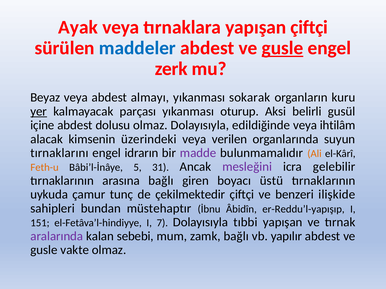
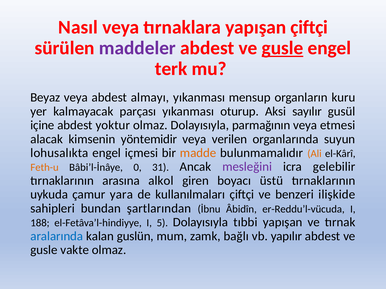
Ayak: Ayak -> Nasıl (78, 27)
maddeler colour: blue -> purple (137, 48)
zerk: zerk -> terk (171, 69)
sokarak: sokarak -> mensup (250, 98)
yer underline: present -> none (39, 111)
belirli: belirli -> sayılır (307, 111)
dolusu: dolusu -> yoktur (113, 125)
edildiğinde: edildiğinde -> parmağının (261, 125)
ihtilâm: ihtilâm -> etmesi (338, 125)
üzerindeki: üzerindeki -> yöntemidir (149, 139)
tırnaklarını: tırnaklarını -> lohusalıkta (59, 153)
idrarın: idrarın -> içmesi (141, 153)
madde colour: purple -> orange (198, 153)
5: 5 -> 0 (138, 168)
arasına bağlı: bağlı -> alkol (161, 181)
tunç: tunç -> yara (121, 195)
çekilmektedir: çekilmektedir -> kullanılmaları (190, 195)
müstehaptır: müstehaptır -> şartlarından (159, 209)
er-Reddu’l-yapışıp: er-Reddu’l-yapışıp -> er-Reddu’l-vücuda (303, 209)
151: 151 -> 188 (40, 223)
7: 7 -> 5 (162, 223)
aralarında colour: purple -> blue (57, 236)
sebebi: sebebi -> guslün (135, 236)
